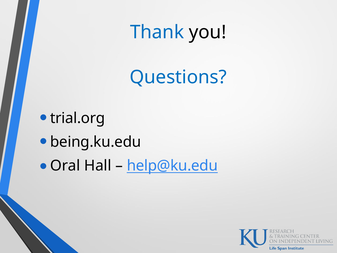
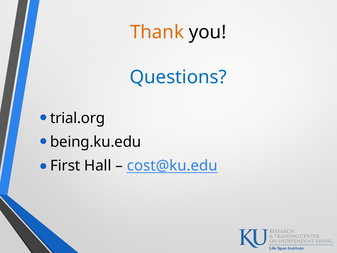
Thank colour: blue -> orange (157, 32)
Oral: Oral -> First (65, 166)
help@ku.edu: help@ku.edu -> cost@ku.edu (172, 166)
